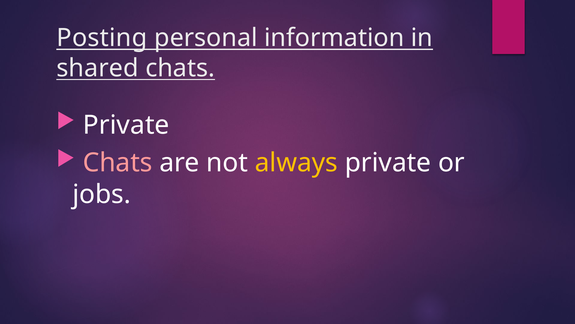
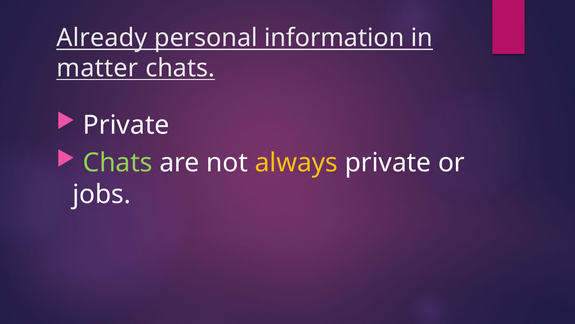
Posting: Posting -> Already (102, 38)
shared: shared -> matter (97, 68)
Chats colour: pink -> light green (118, 162)
